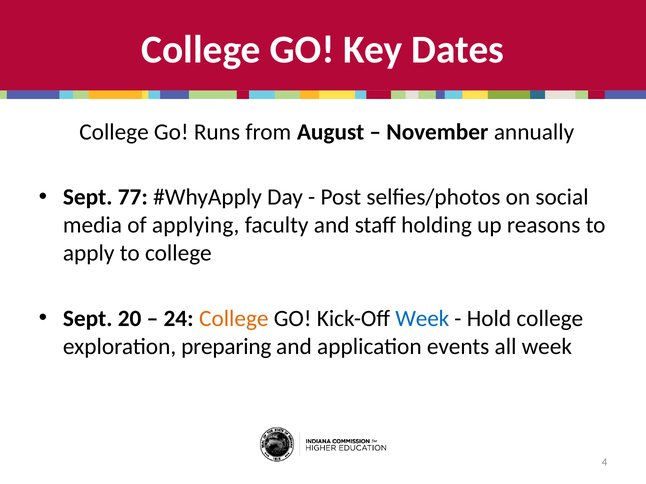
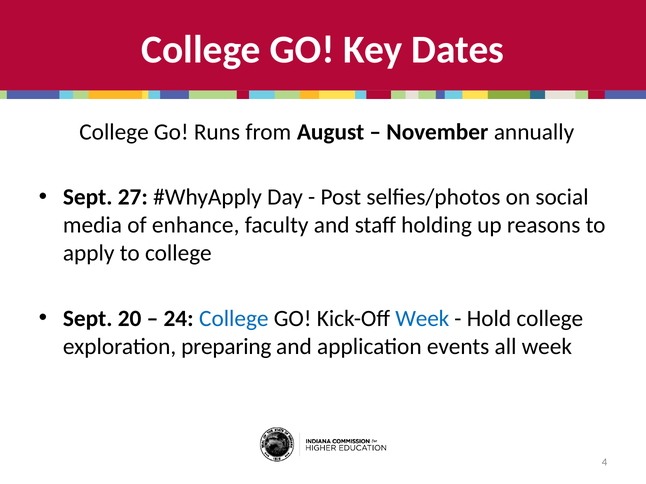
77: 77 -> 27 (133, 197)
applying: applying -> enhance (196, 225)
College colour: orange -> blue (234, 319)
